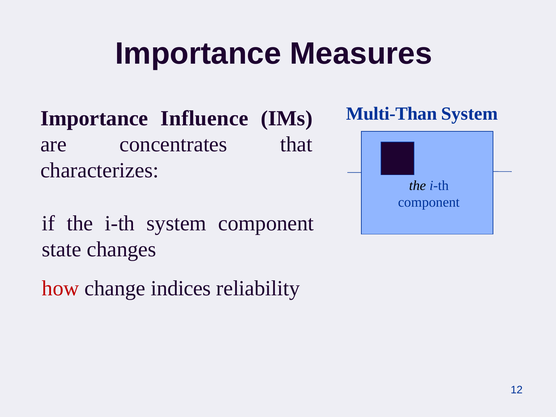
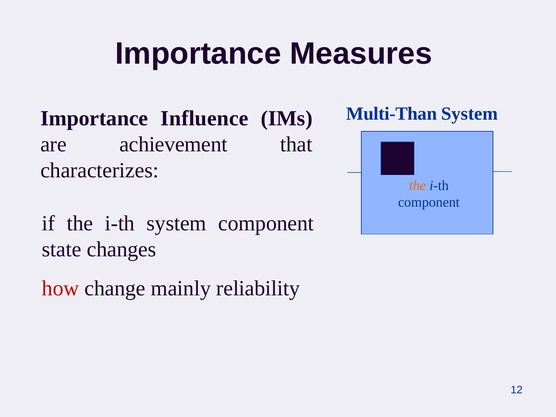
concentrates: concentrates -> achievement (173, 144)
the colour: black -> orange (418, 185)
indices: indices -> mainly (181, 288)
